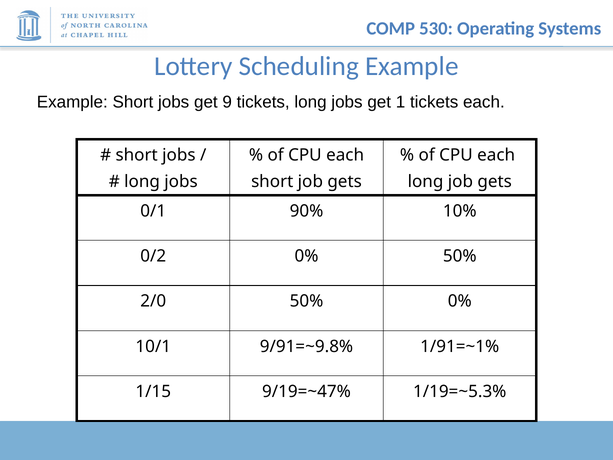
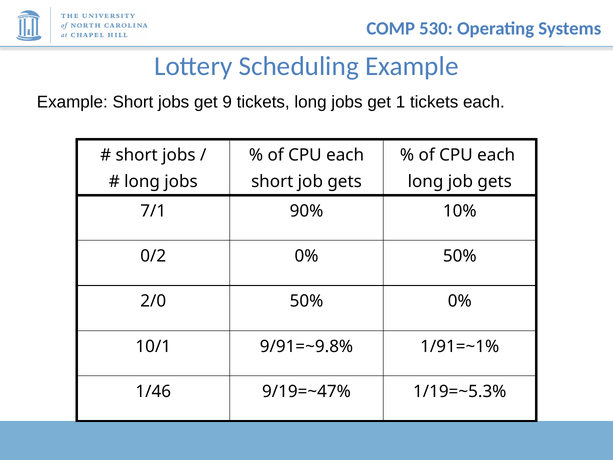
0/1: 0/1 -> 7/1 (153, 211)
1/15: 1/15 -> 1/46 (153, 391)
